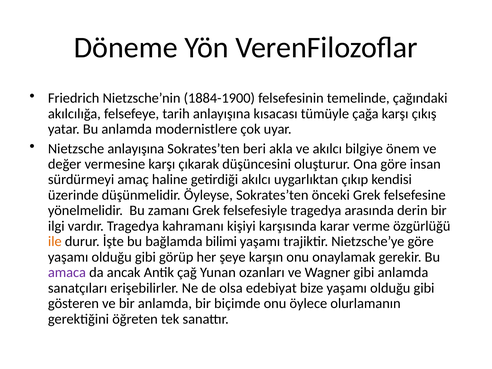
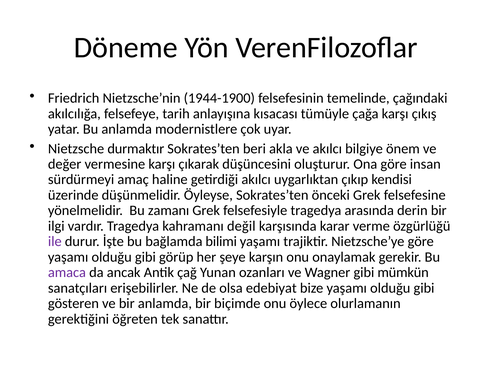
1884-1900: 1884-1900 -> 1944-1900 (219, 98)
Nietzsche anlayışına: anlayışına -> durmaktır (136, 149)
kişiyi: kişiyi -> değil (241, 226)
ile colour: orange -> purple (55, 242)
gibi anlamda: anlamda -> mümkün (403, 273)
